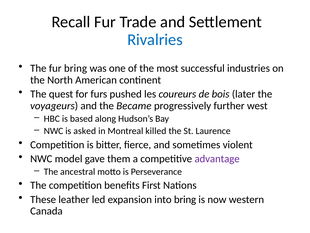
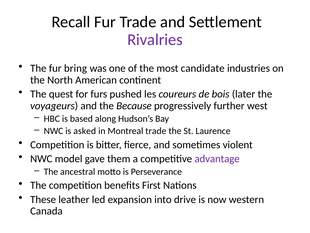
Rivalries colour: blue -> purple (155, 40)
successful: successful -> candidate (203, 68)
Became: Became -> Because (134, 106)
Montreal killed: killed -> trade (156, 131)
into bring: bring -> drive (185, 199)
